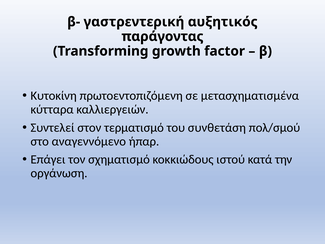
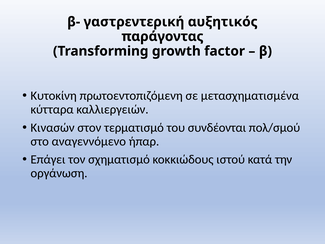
Συντελεί: Συντελεί -> Κινασών (53, 128)
συνθετάση: συνθετάση -> συνδέονται (217, 128)
